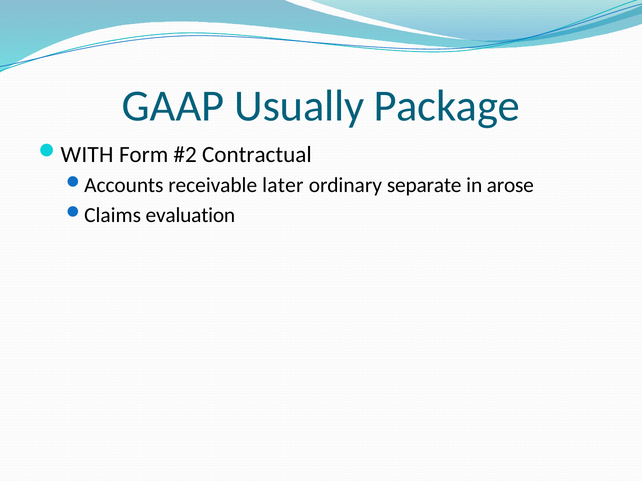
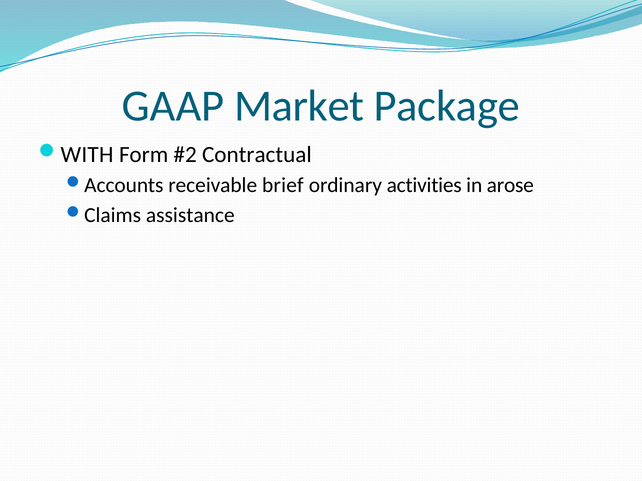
Usually: Usually -> Market (299, 106)
later: later -> brief (283, 185)
separate: separate -> activities (424, 185)
evaluation: evaluation -> assistance (190, 215)
